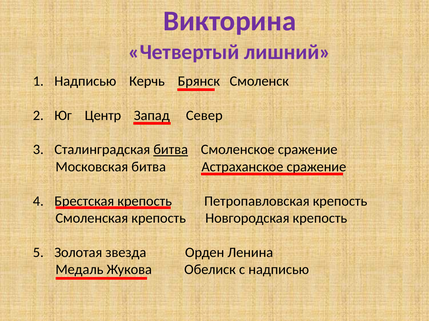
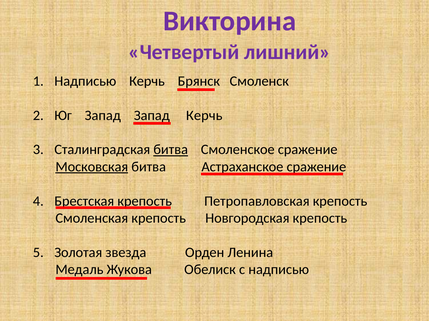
Юг Центр: Центр -> Запад (103, 116)
Север: Север -> Керчь (204, 116)
Московская underline: none -> present (92, 167)
